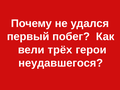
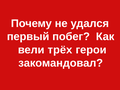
неудавшегося: неудавшегося -> закомандовал (61, 63)
